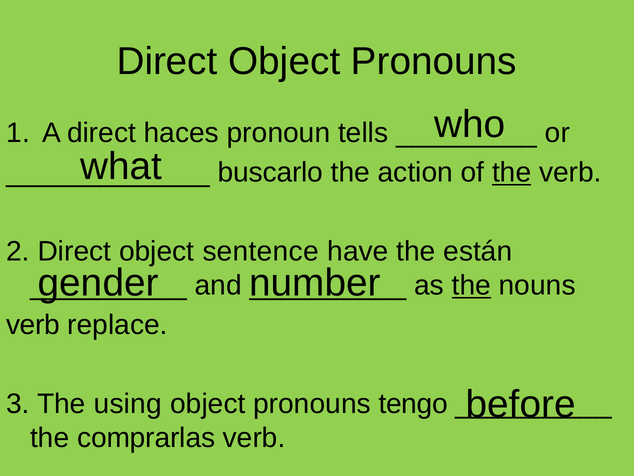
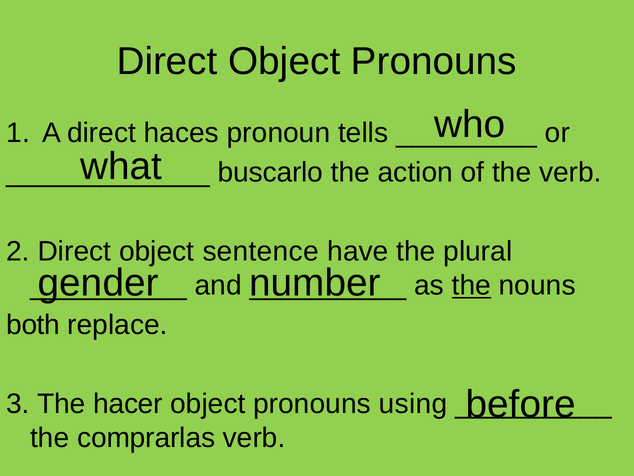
the underline: present -> none (512, 172)
están: están -> plural (478, 251)
verb: verb -> both (33, 325)
using: using -> hacer (128, 404)
tengo: tengo -> using (413, 404)
